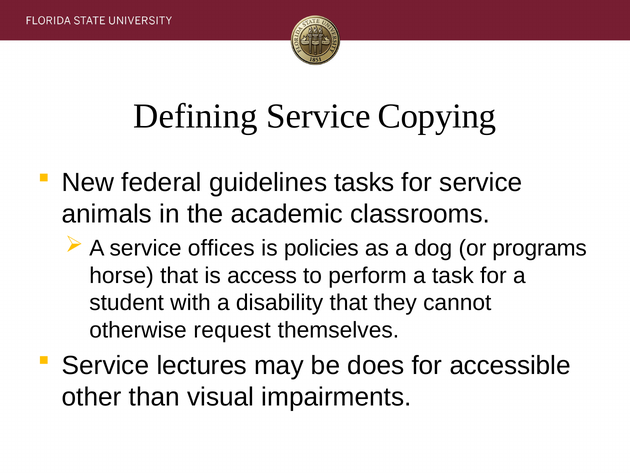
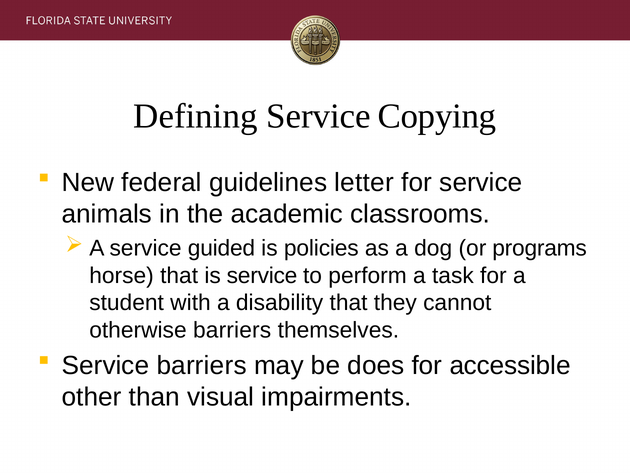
tasks: tasks -> letter (364, 182)
offices: offices -> guided (221, 248)
is access: access -> service (262, 275)
otherwise request: request -> barriers (232, 330)
Service lectures: lectures -> barriers (202, 365)
